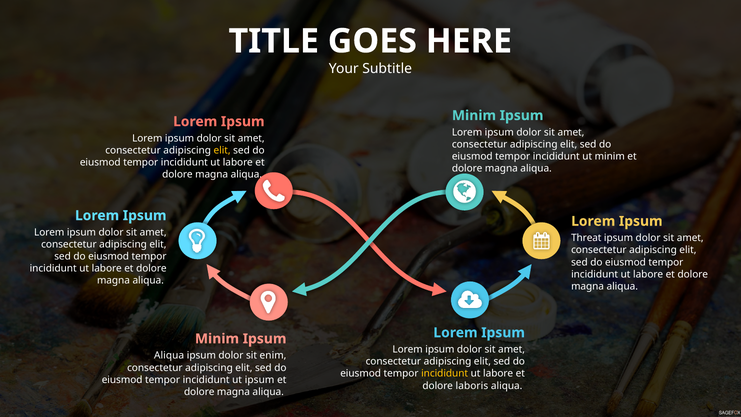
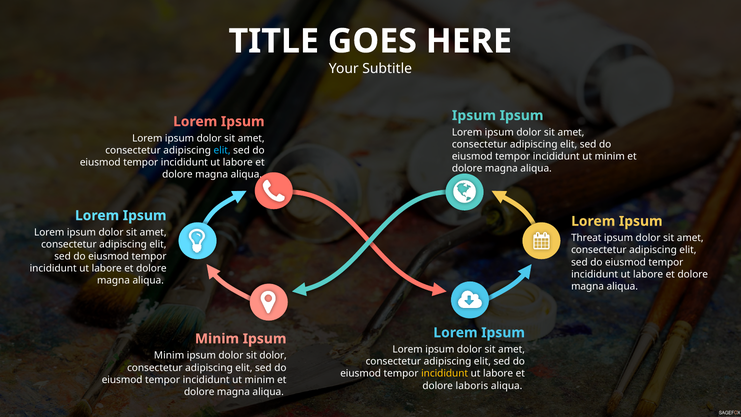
Minim: Minim -> Ipsum (474, 115)
elit colour: yellow -> light blue (222, 150)
Aliqua: Aliqua -> Minim (169, 355)
sit enim: enim -> dolor (273, 355)
ipsum: ipsum -> minim (260, 380)
